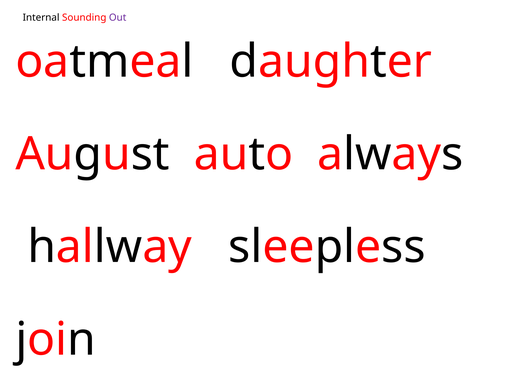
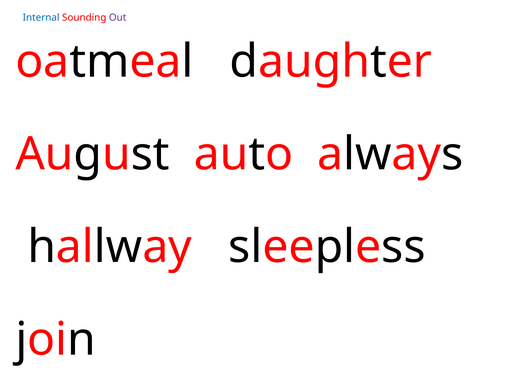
Internal colour: black -> blue (41, 18)
